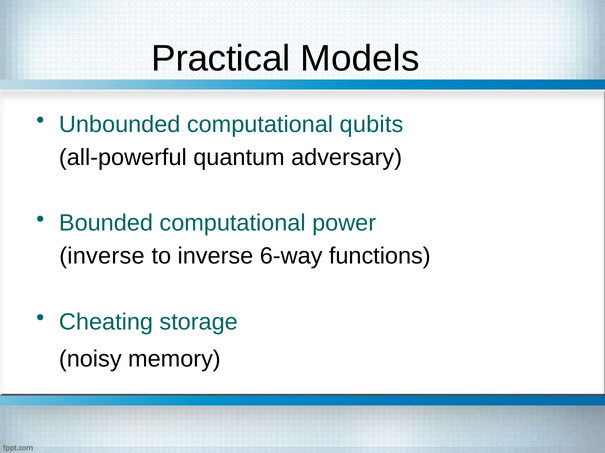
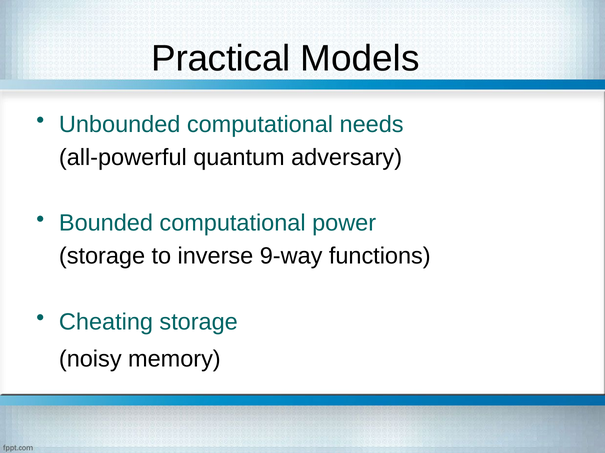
qubits: qubits -> needs (372, 125)
inverse: inverse -> storage (102, 257)
6-way: 6-way -> 9-way (291, 257)
